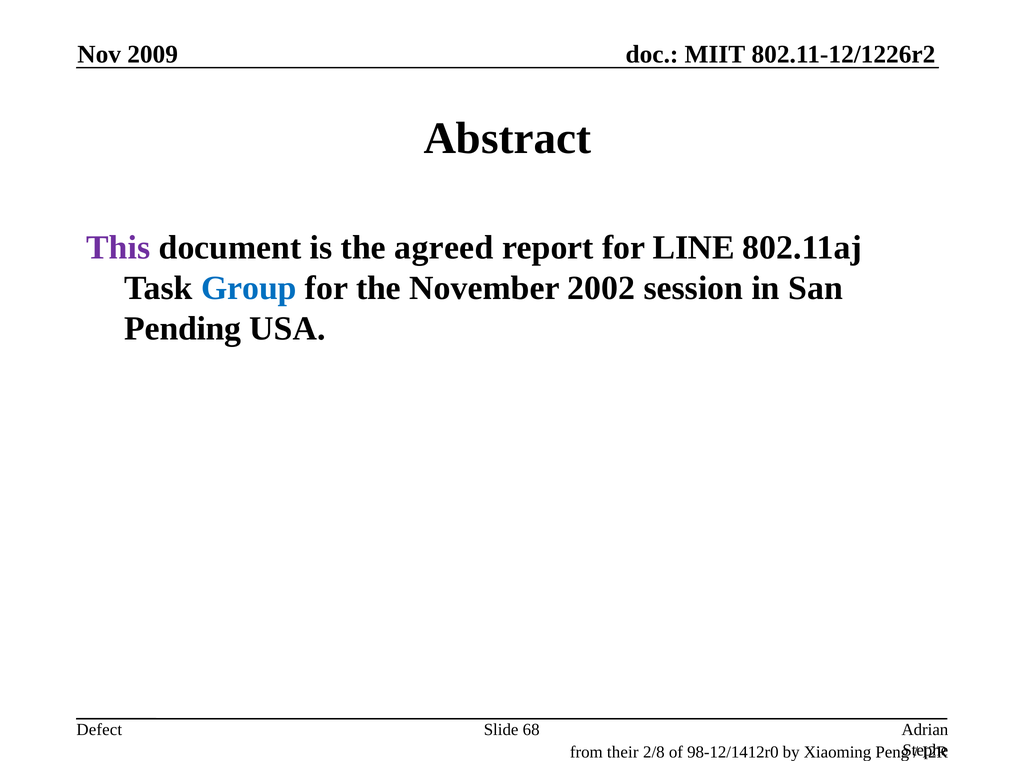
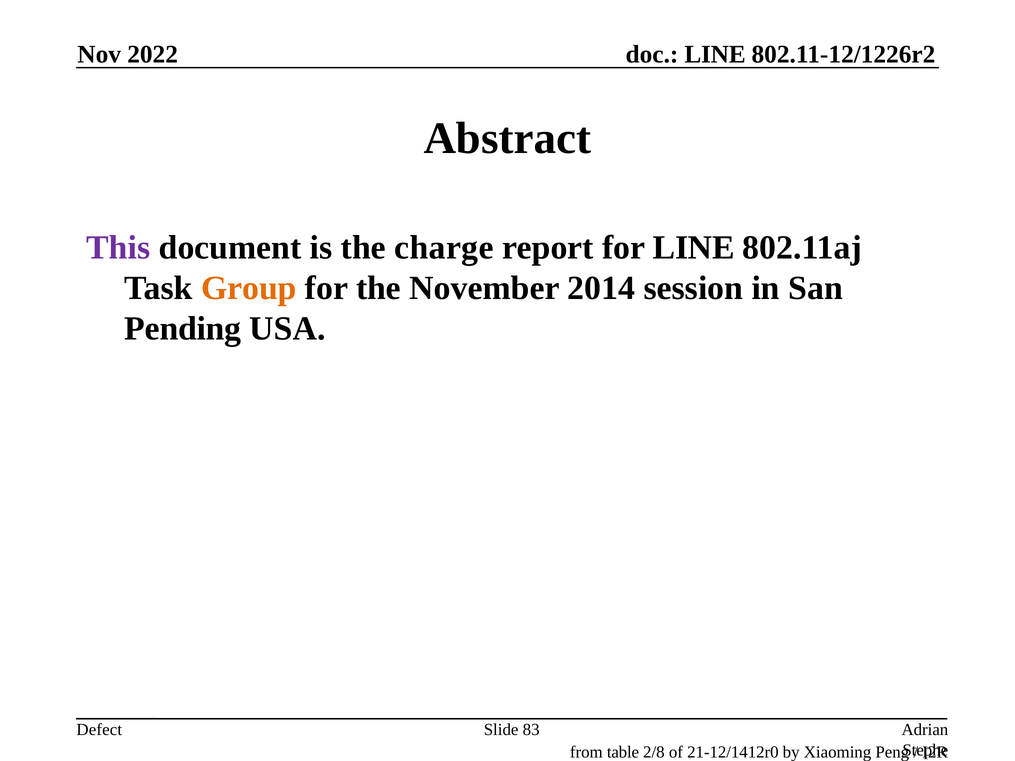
2009: 2009 -> 2022 (153, 54)
MIIT: MIIT -> LINE (715, 54)
agreed: agreed -> charge (444, 248)
Group colour: blue -> orange (249, 288)
2002: 2002 -> 2014 (601, 288)
68: 68 -> 83 (531, 730)
their: their -> table (623, 752)
98-12/1412r0: 98-12/1412r0 -> 21-12/1412r0 (733, 752)
